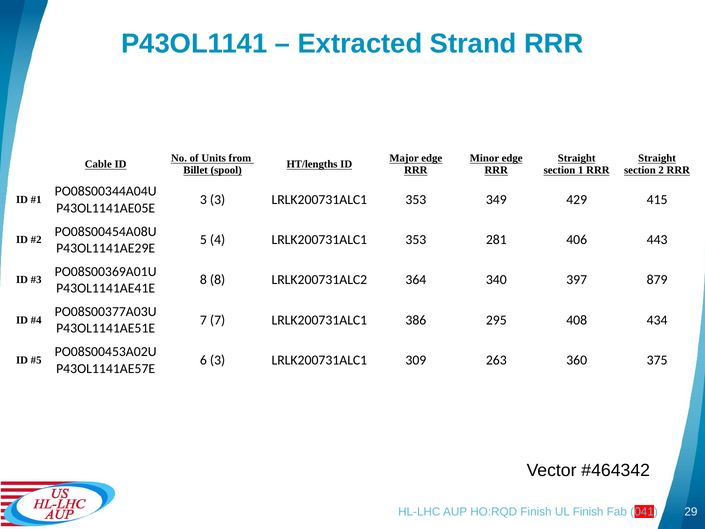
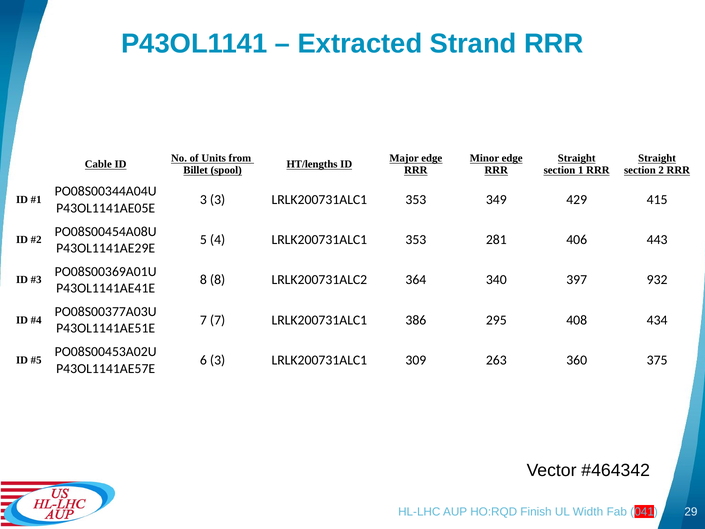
879: 879 -> 932 (657, 280)
UL Finish: Finish -> Width (588, 512)
